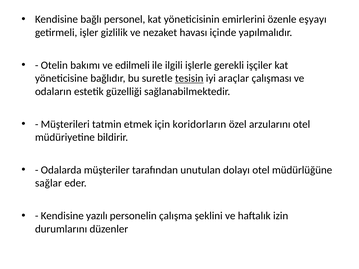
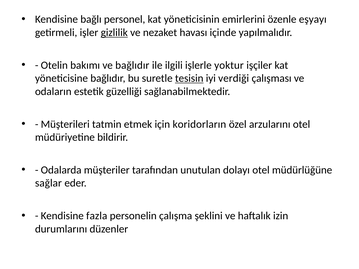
gizlilik underline: none -> present (114, 33)
ve edilmeli: edilmeli -> bağlıdır (132, 65)
gerekli: gerekli -> yoktur (229, 65)
araçlar: araçlar -> verdiği (234, 78)
yazılı: yazılı -> fazla (97, 216)
